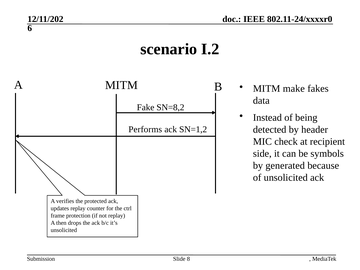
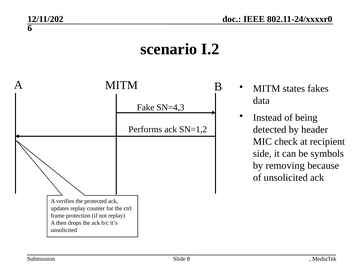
make: make -> states (294, 89)
SN=8,2: SN=8,2 -> SN=4,3 (170, 107)
generated: generated -> removing (285, 166)
